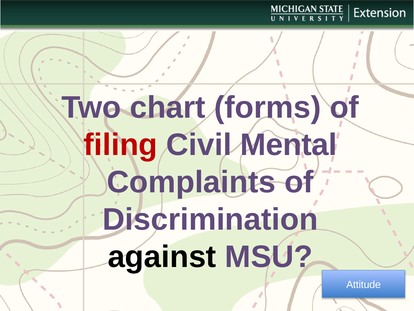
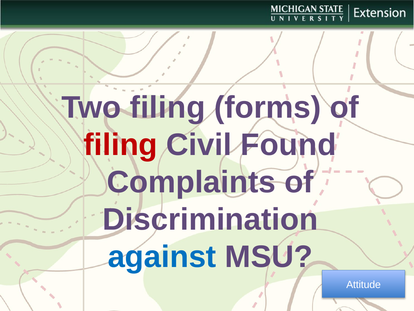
Two chart: chart -> filing (168, 108)
Mental: Mental -> Found (288, 145)
against colour: black -> blue (162, 257)
